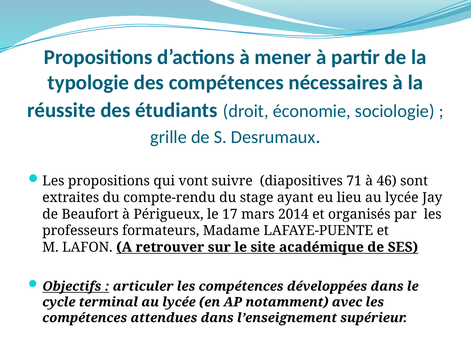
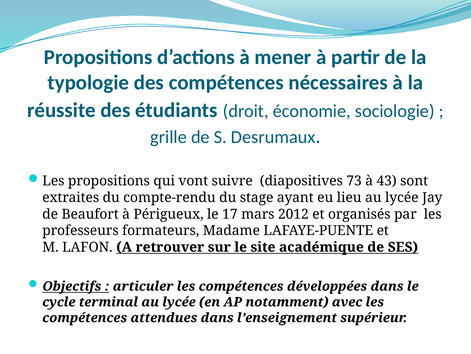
71: 71 -> 73 (354, 181)
46: 46 -> 43 (387, 181)
2014: 2014 -> 2012 (293, 214)
